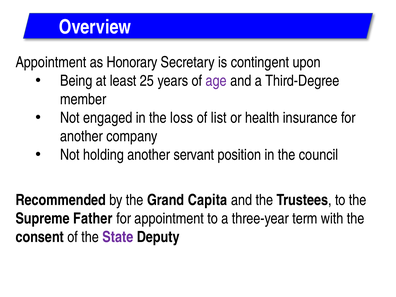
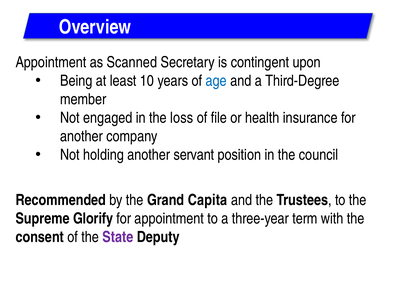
Honorary: Honorary -> Scanned (132, 62)
25: 25 -> 10 (147, 81)
age colour: purple -> blue (216, 81)
list: list -> file (219, 118)
Father: Father -> Glorify (93, 218)
